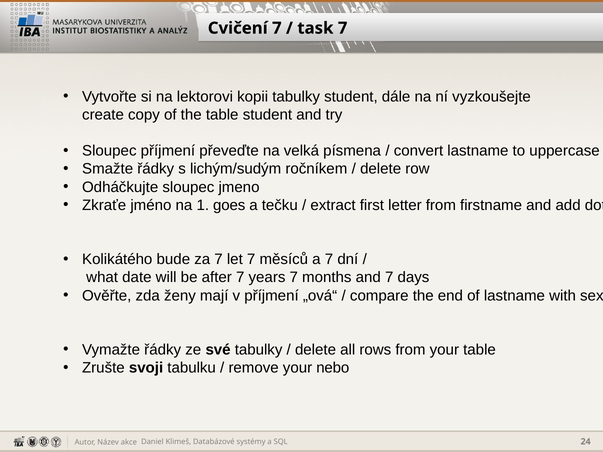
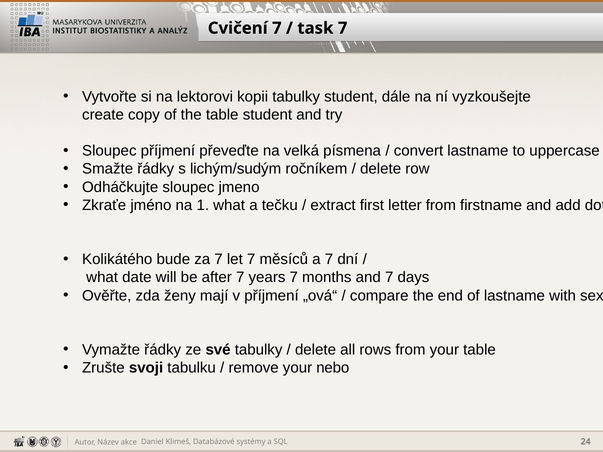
1 goes: goes -> what (229, 205)
